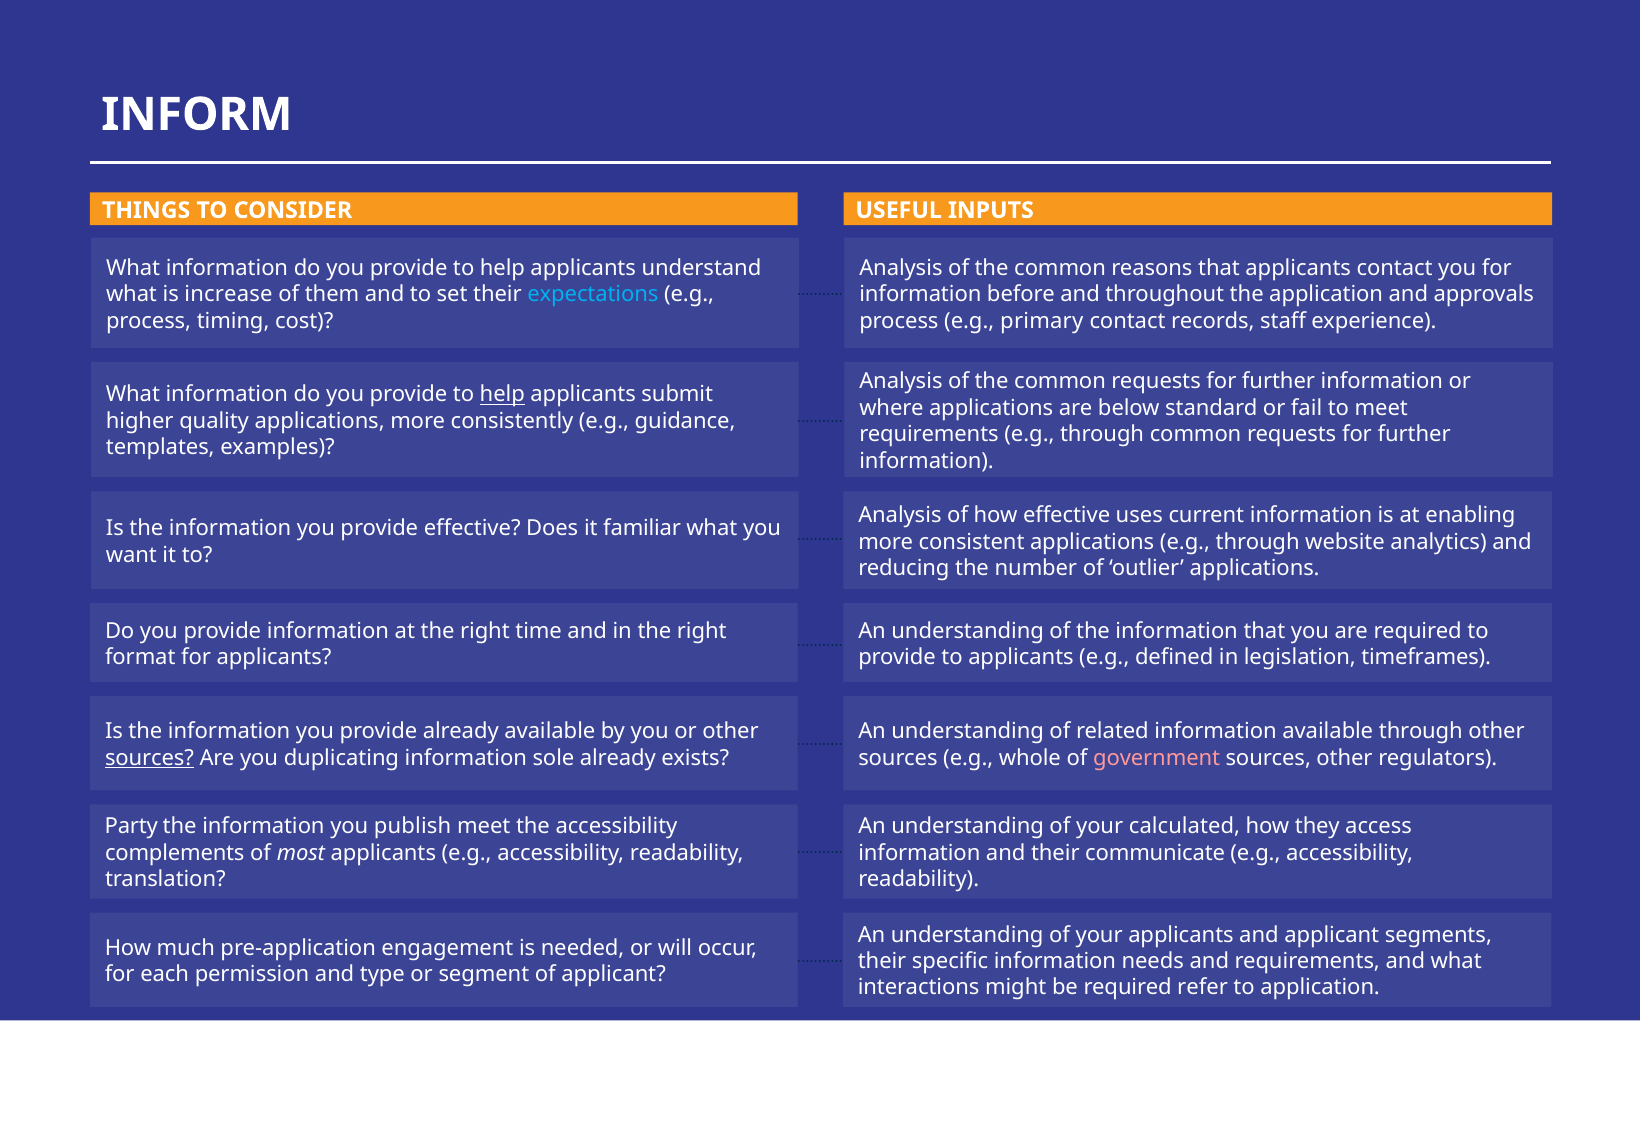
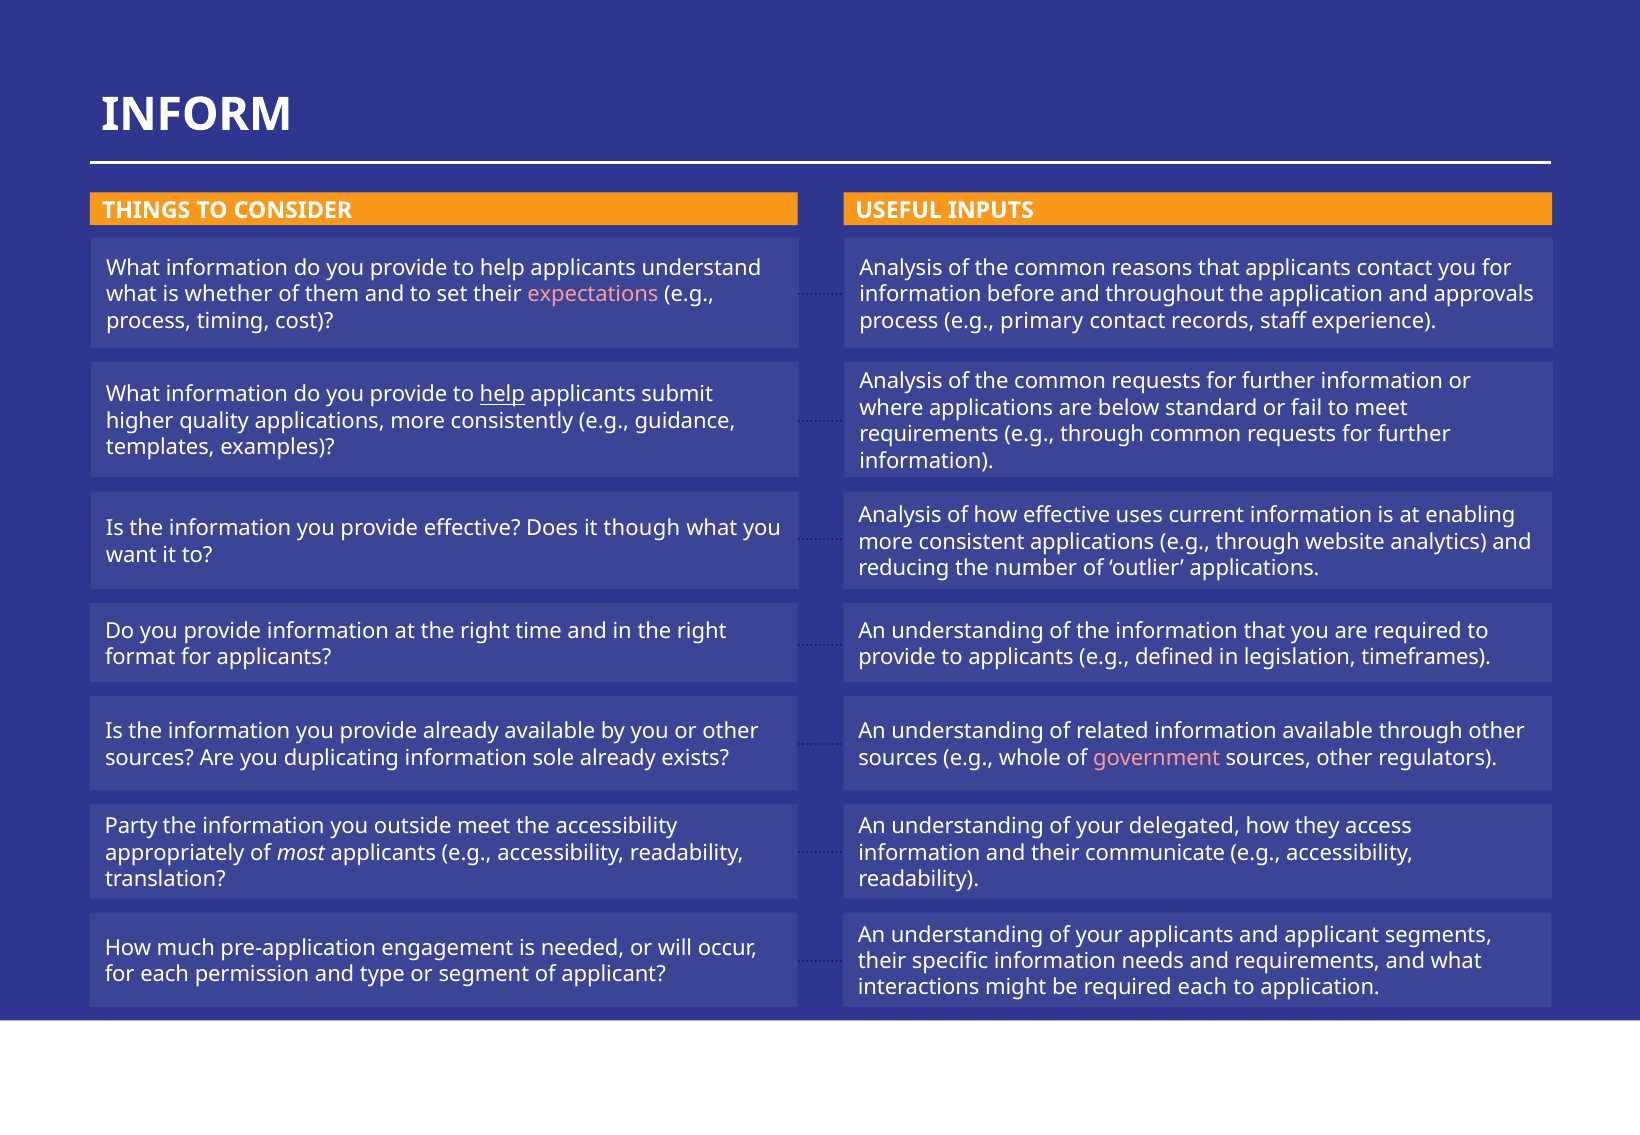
increase: increase -> whether (228, 294)
expectations colour: light blue -> pink (593, 294)
familiar: familiar -> though (642, 529)
sources underline: present -> none (149, 758)
publish: publish -> outside (413, 827)
calculated: calculated -> delegated (1184, 827)
complements: complements -> appropriately (175, 853)
required refer: refer -> each (1202, 988)
